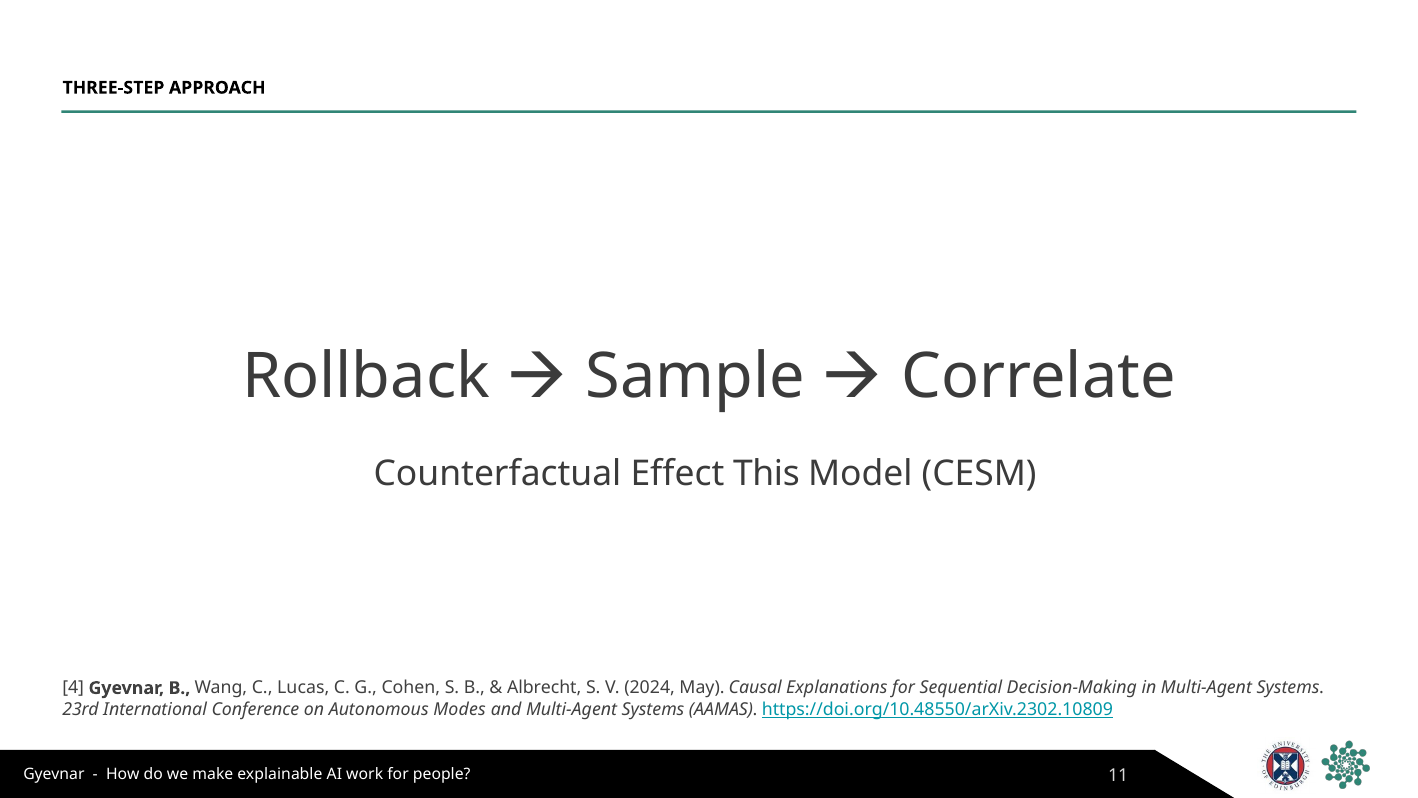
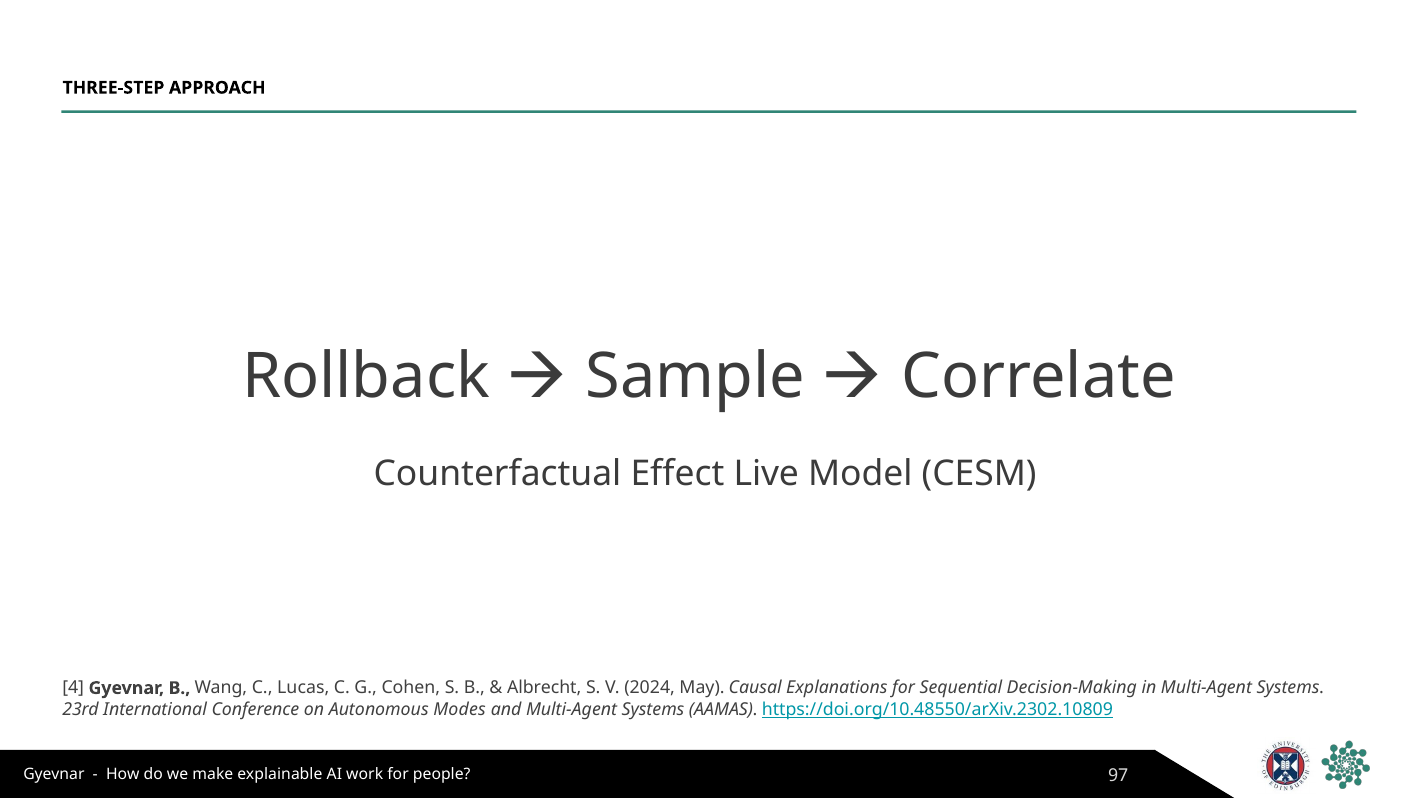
This: This -> Live (766, 474)
11: 11 -> 97 (1118, 775)
